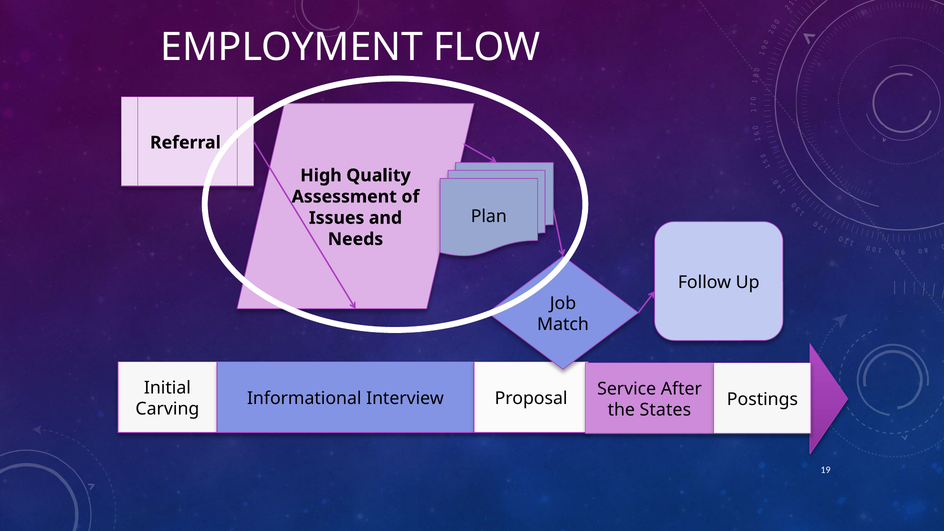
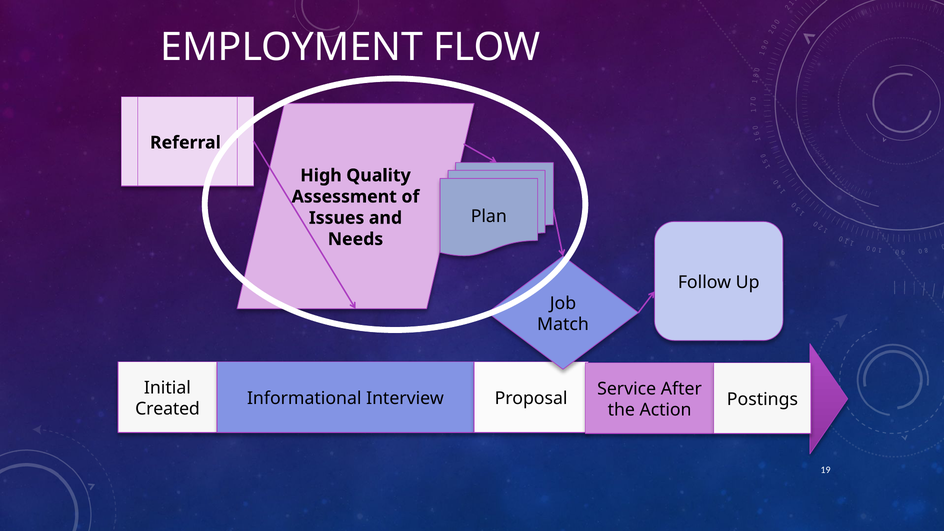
Carving: Carving -> Created (168, 409)
States: States -> Action (666, 410)
